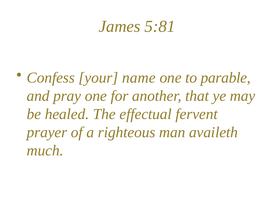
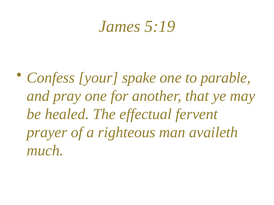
5:81: 5:81 -> 5:19 (160, 27)
name: name -> spake (139, 78)
